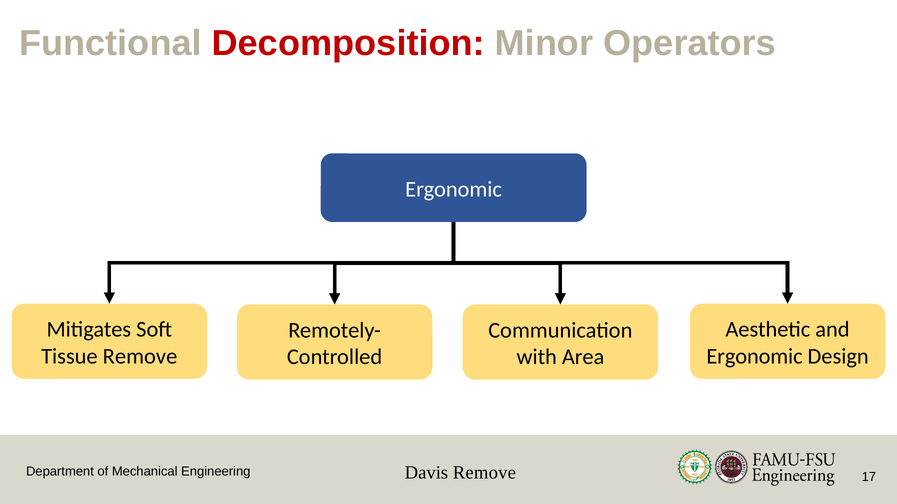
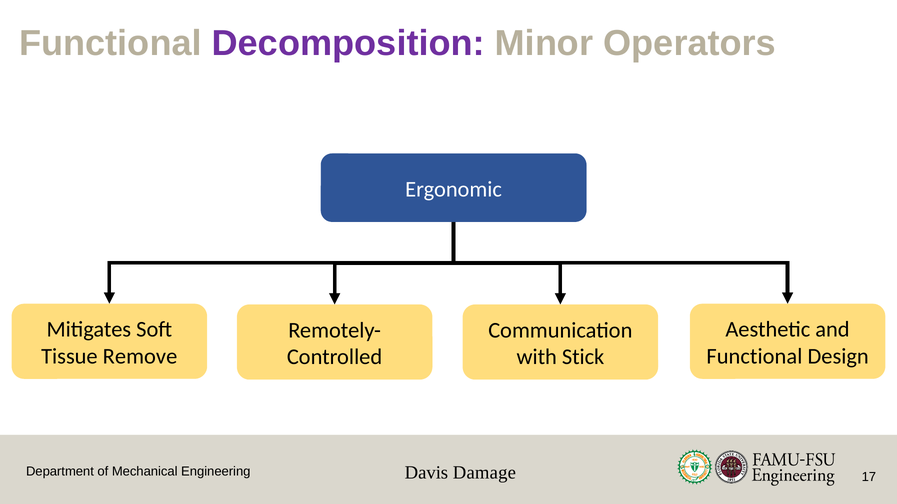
Decomposition colour: red -> purple (348, 44)
Ergonomic: Ergonomic -> Functional (754, 357)
Area: Area -> Stick (583, 357)
Davis Remove: Remove -> Damage (484, 473)
